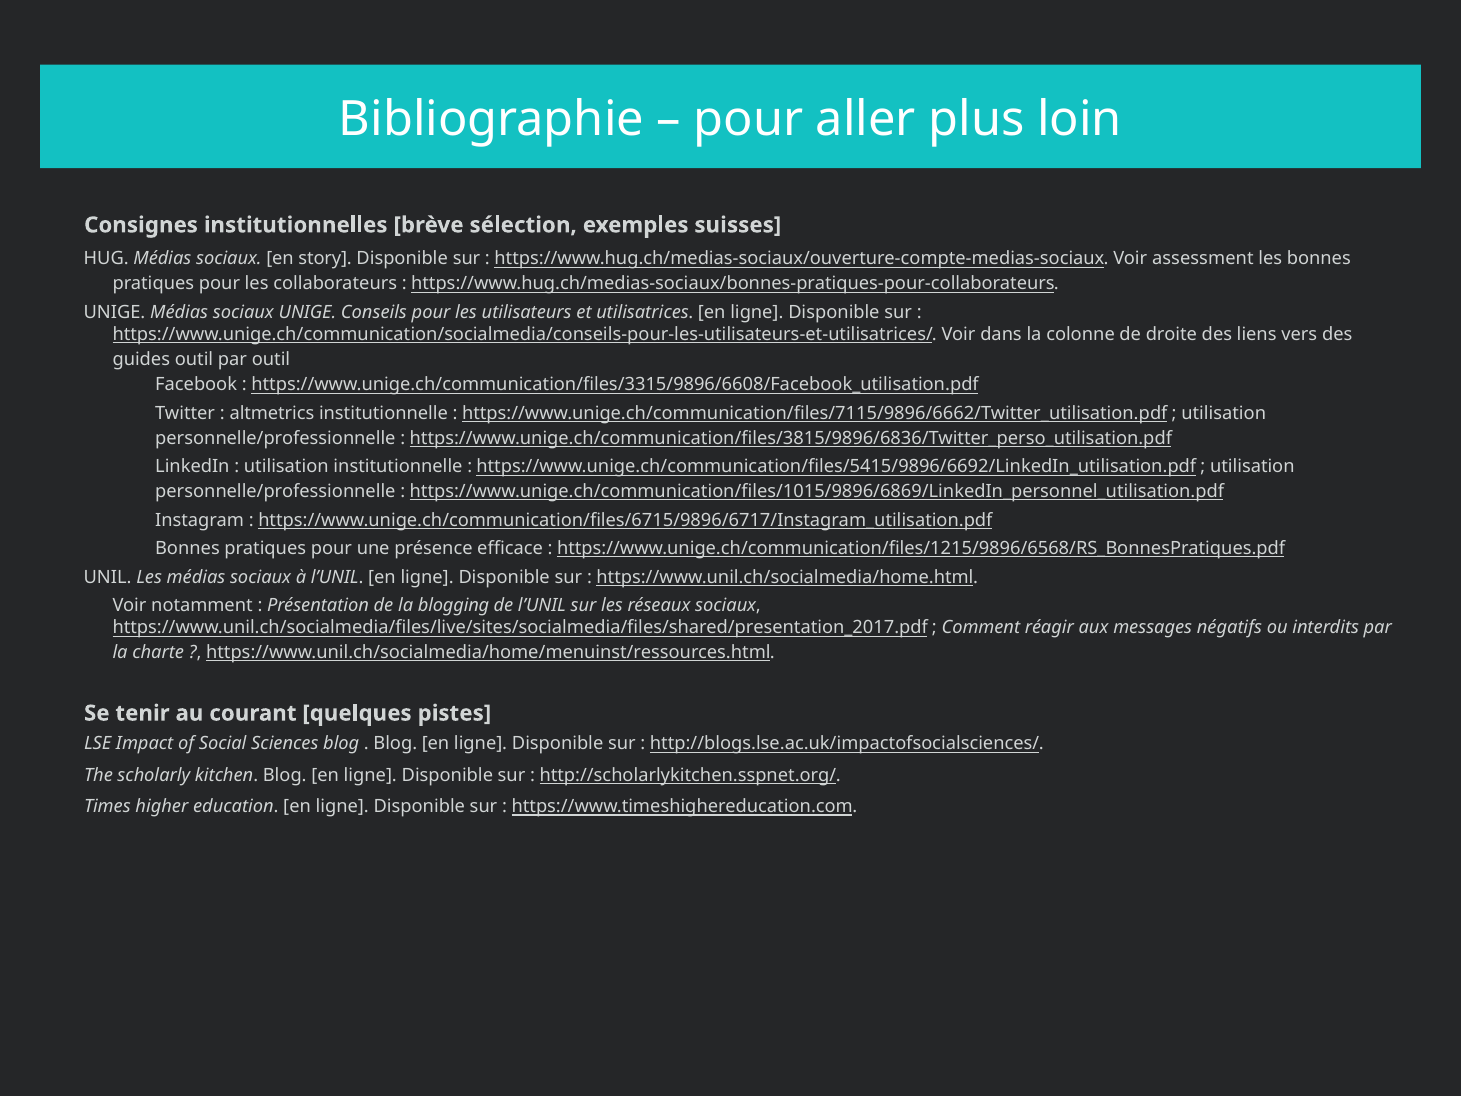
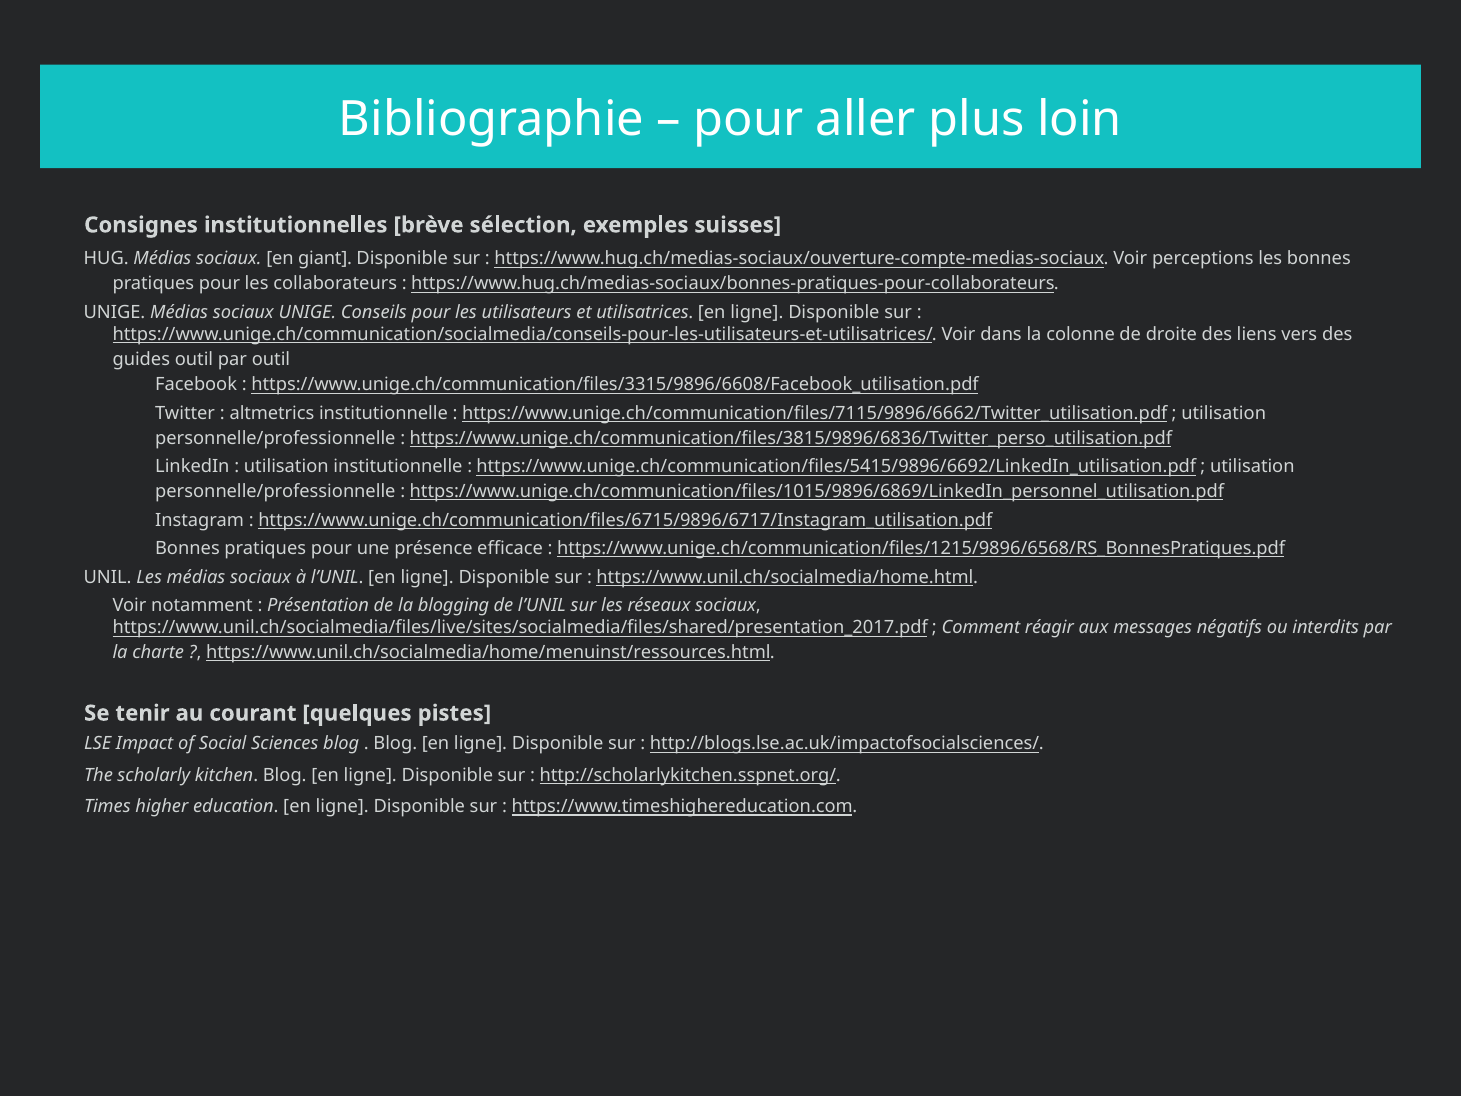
story: story -> giant (325, 259)
assessment: assessment -> perceptions (1203, 259)
